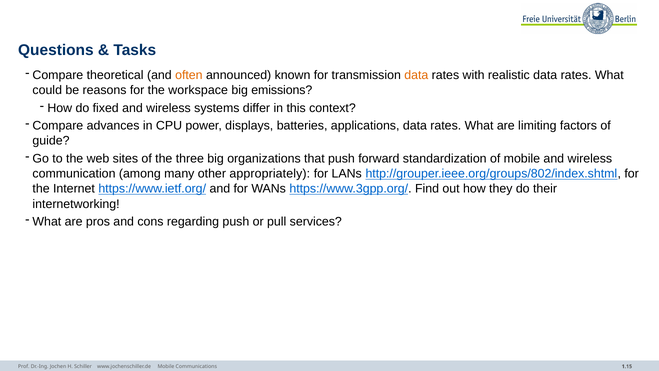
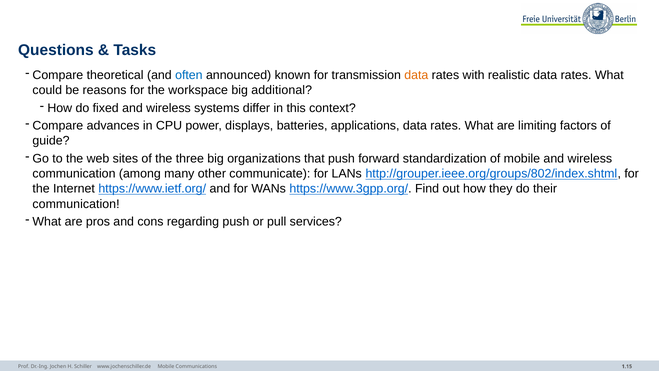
often colour: orange -> blue (189, 75)
emissions: emissions -> additional (282, 90)
appropriately: appropriately -> communicate (270, 174)
internetworking: internetworking -> communication (76, 204)
